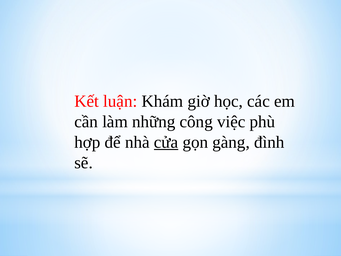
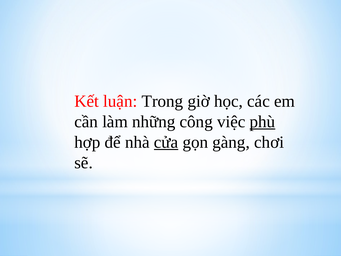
Khám: Khám -> Trong (162, 101)
phù underline: none -> present (262, 122)
đình: đình -> chơi (269, 142)
